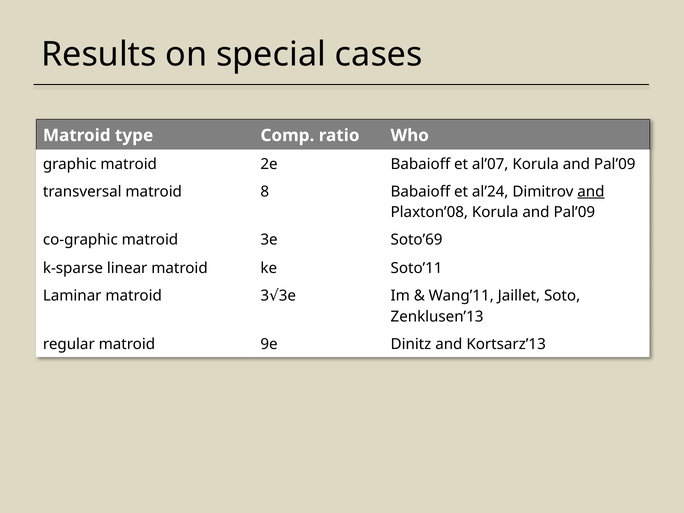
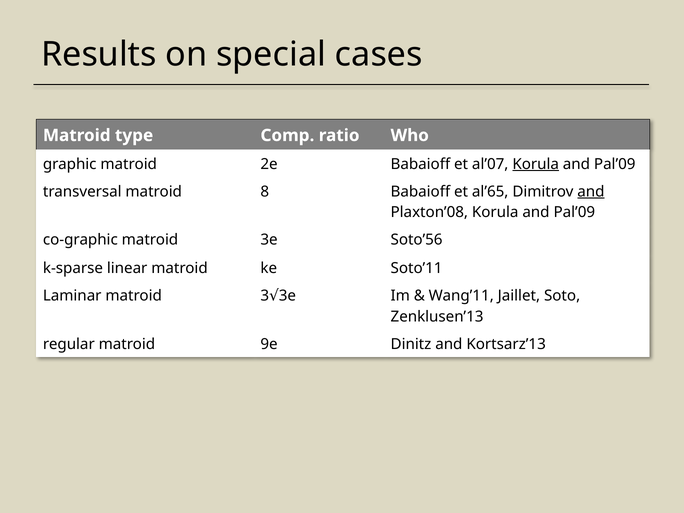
Korula underline: none -> present (536, 164)
al’24: al’24 -> al’65 (490, 192)
Soto’69: Soto’69 -> Soto’56 (417, 240)
